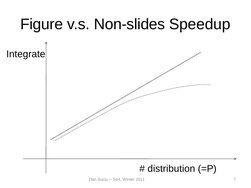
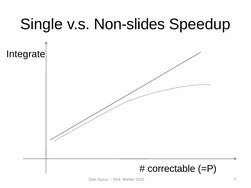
Figure: Figure -> Single (42, 24)
distribution: distribution -> correctable (171, 169)
